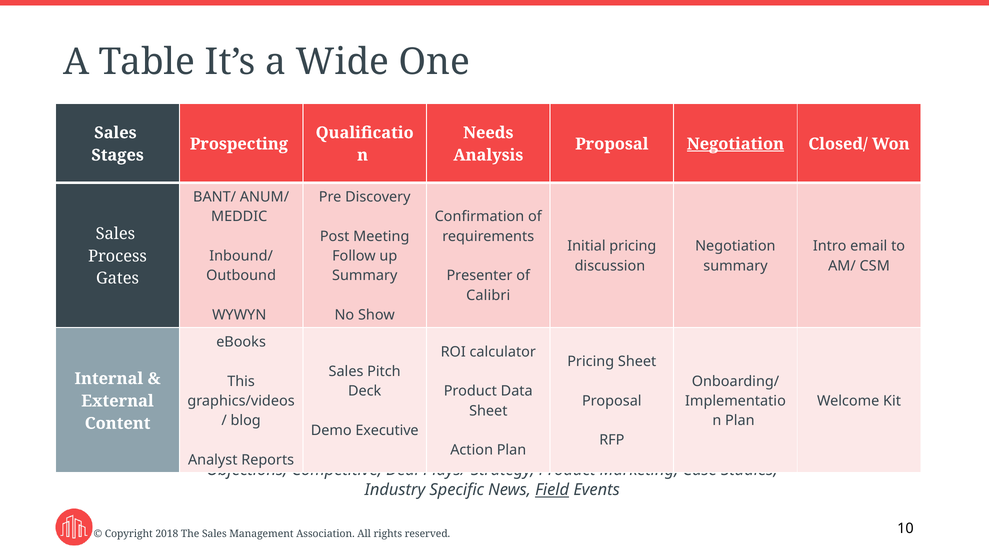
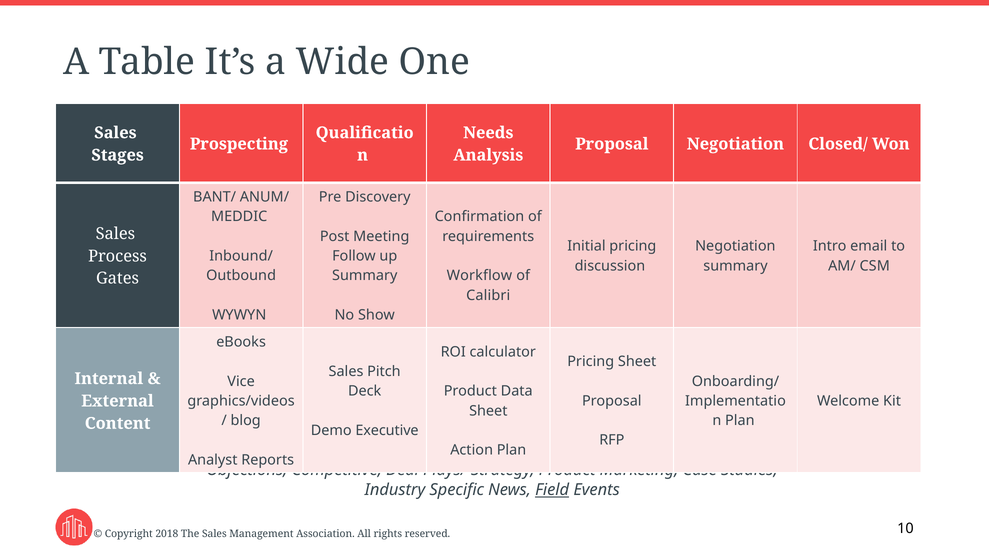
Negotiation underline: present -> none (735, 144)
Presenter: Presenter -> Workflow (479, 276)
This: This -> Vice (241, 382)
